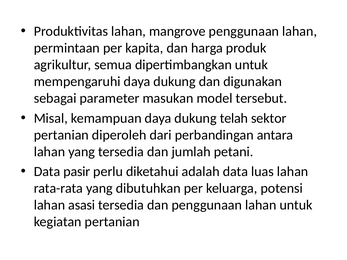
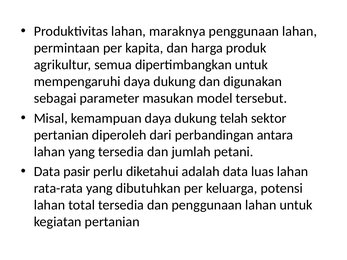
mangrove: mangrove -> maraknya (177, 31)
asasi: asasi -> total (82, 205)
